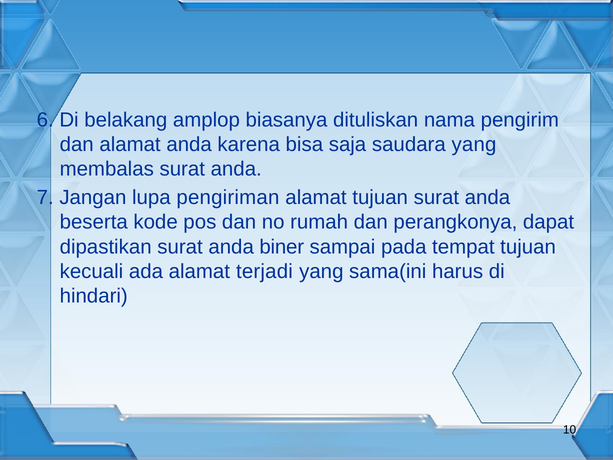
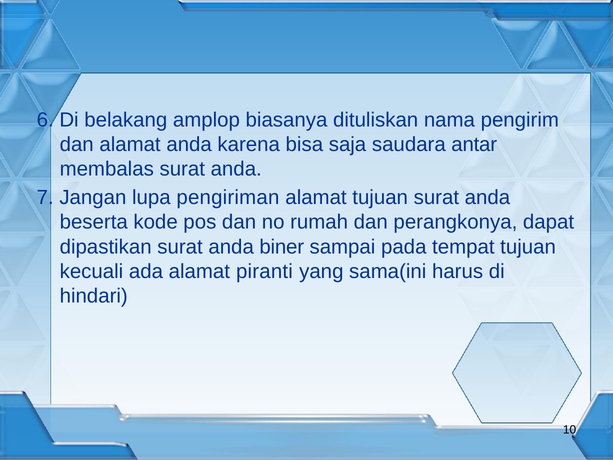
saudara yang: yang -> antar (474, 144)
terjadi: terjadi -> piranti (264, 271)
